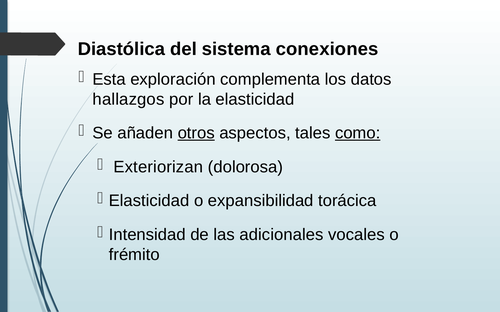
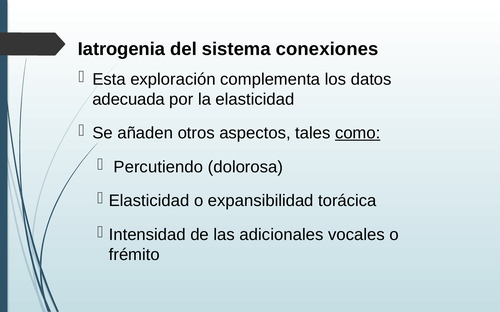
Diastólica: Diastólica -> Iatrogenia (121, 49)
hallazgos: hallazgos -> adecuada (129, 99)
otros underline: present -> none (196, 133)
Exteriorizan: Exteriorizan -> Percutiendo (158, 167)
